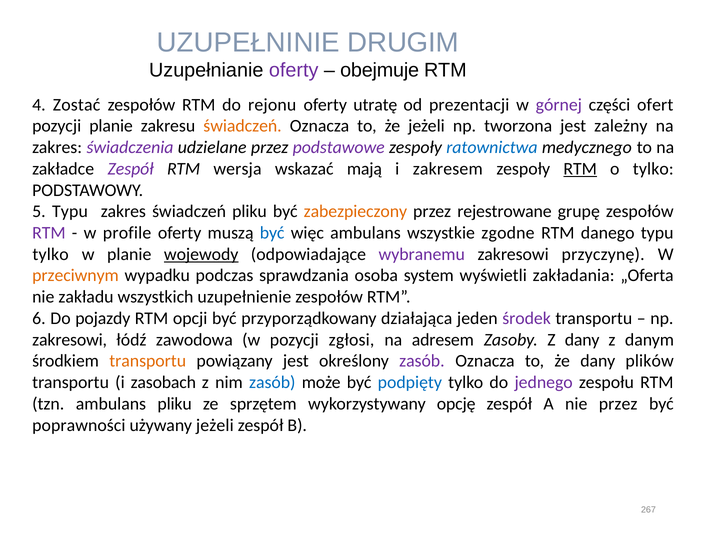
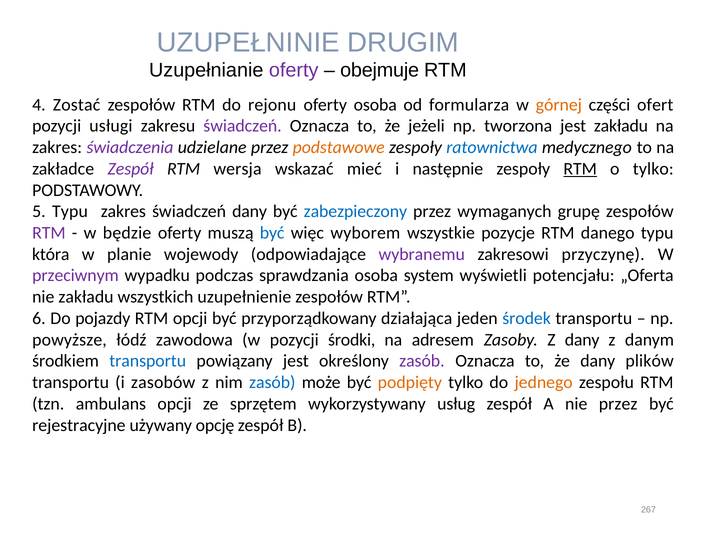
oferty utratę: utratę -> osoba (375, 105)
prezentacji: prezentacji -> formularza (469, 105)
górnej colour: purple -> orange (559, 105)
pozycji planie: planie -> usługi (111, 126)
świadczeń colour: orange -> purple (243, 126)
jest zależny: zależny -> zakładu (621, 126)
podstawowe colour: purple -> orange (339, 147)
mają: mają -> mieć (364, 169)
zakresem: zakresem -> następnie (448, 169)
świadczeń pliku: pliku -> dany (250, 212)
zabezpieczony colour: orange -> blue (355, 212)
rejestrowane: rejestrowane -> wymaganych (504, 212)
profile: profile -> będzie (127, 233)
więc ambulans: ambulans -> wyborem (365, 233)
zgodne: zgodne -> pozycje (508, 233)
tylko: tylko -> która (51, 254)
wojewody underline: present -> none (201, 254)
przeciwnym colour: orange -> purple (76, 276)
zakładania: zakładania -> potencjału (574, 276)
środek colour: purple -> blue (527, 318)
zakresowi: zakresowi -> powyższe (70, 340)
zgłosi: zgłosi -> środki (352, 340)
transportu colour: orange -> blue (148, 361)
zasobach: zasobach -> zasobów (163, 382)
podpięty colour: blue -> orange (410, 382)
jednego colour: purple -> orange (544, 382)
ambulans pliku: pliku -> opcji (175, 404)
opcję: opcję -> usług (456, 404)
poprawności: poprawności -> rejestracyjne (79, 425)
używany jeżeli: jeżeli -> opcję (215, 425)
